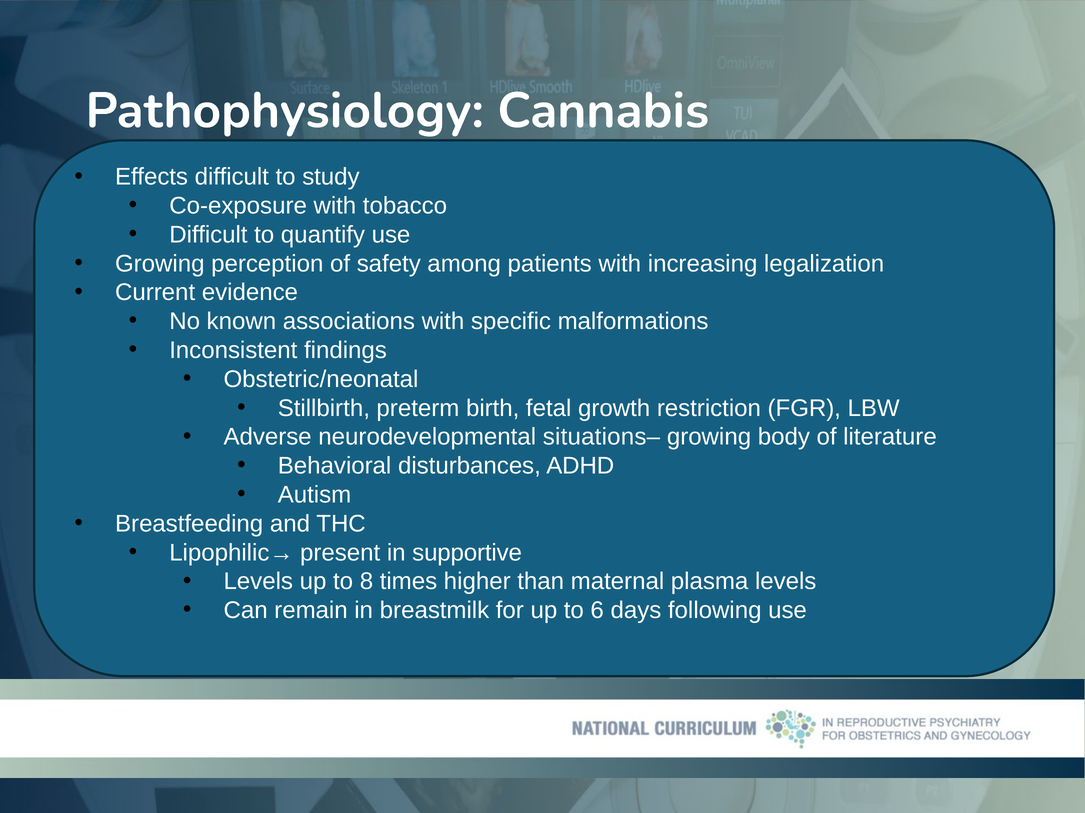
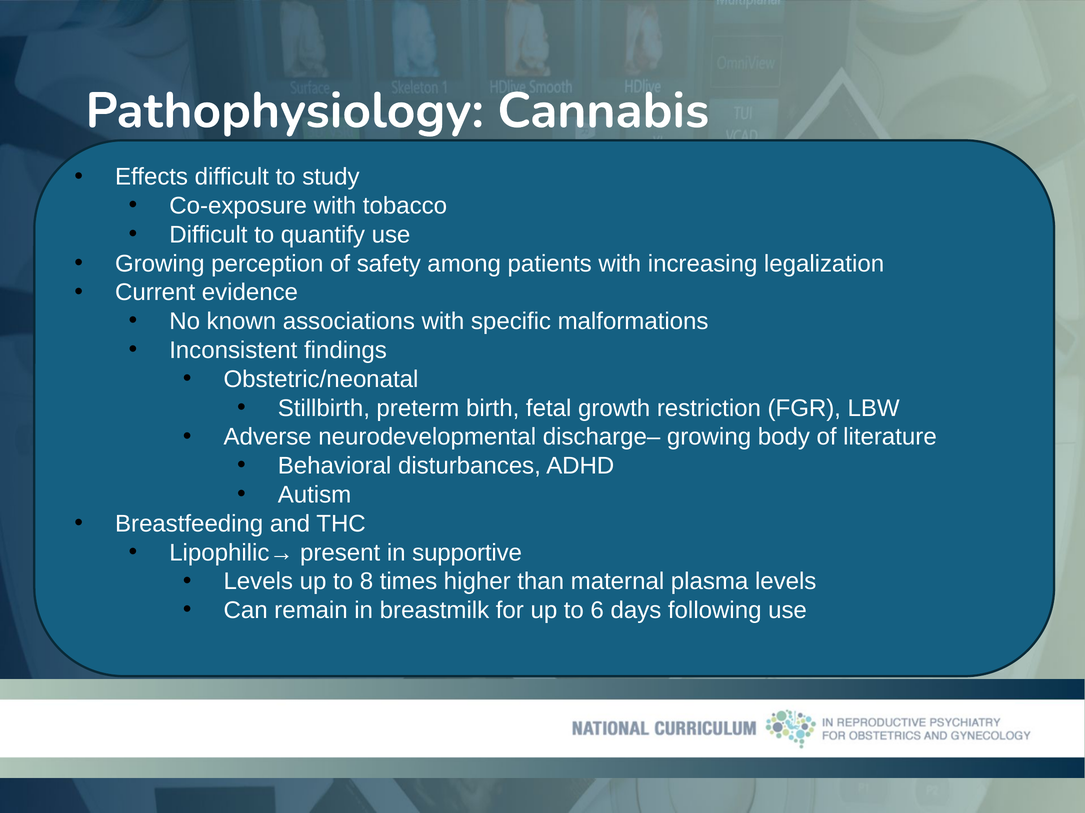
situations–: situations– -> discharge– (602, 437)
